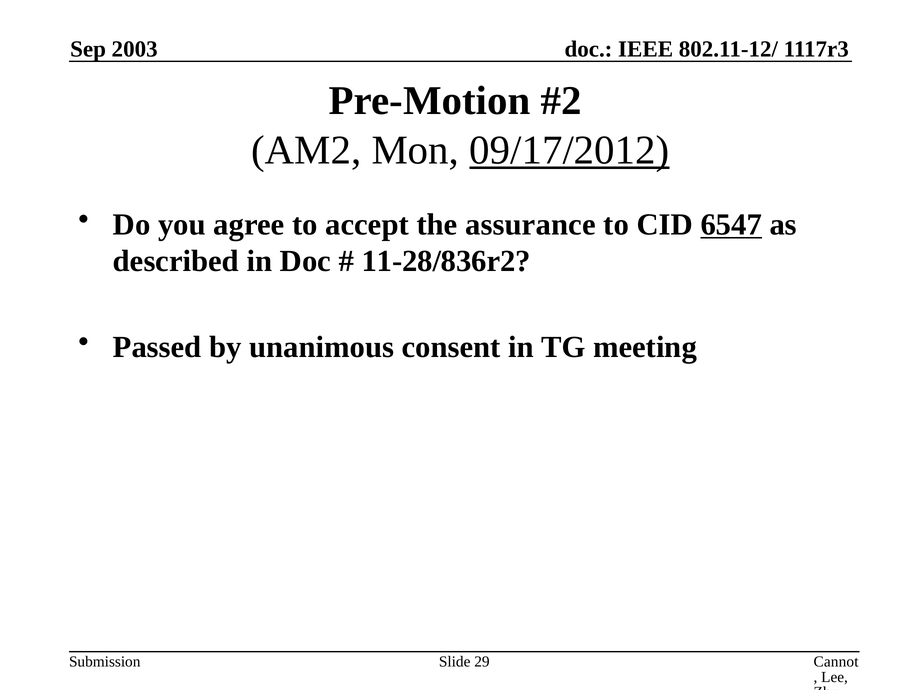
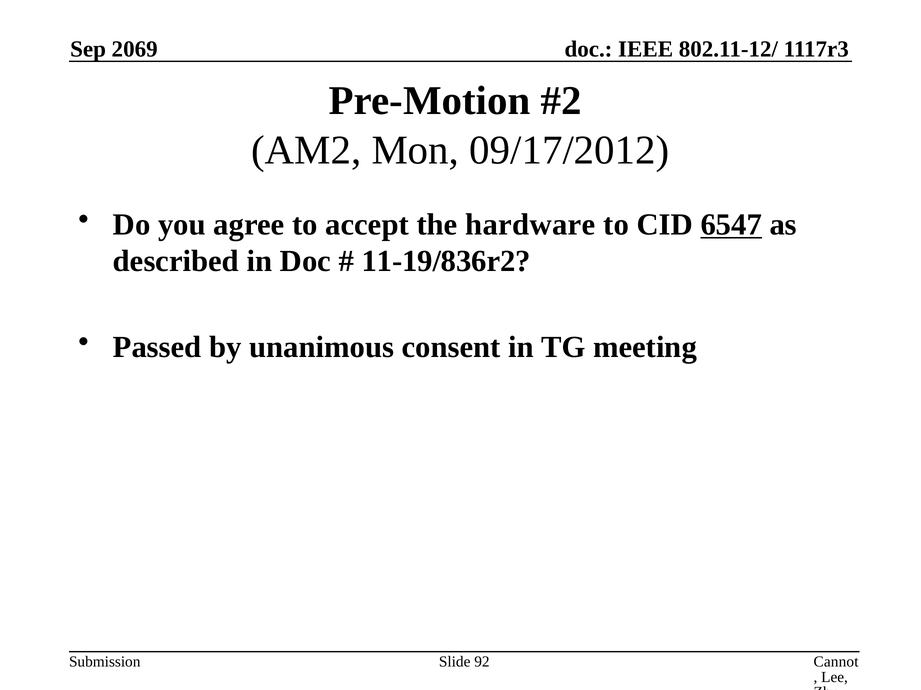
2003: 2003 -> 2069 (135, 49)
09/17/2012 underline: present -> none (569, 150)
assurance: assurance -> hardware (530, 225)
11-28/836r2: 11-28/836r2 -> 11-19/836r2 (446, 262)
29: 29 -> 92 (482, 662)
